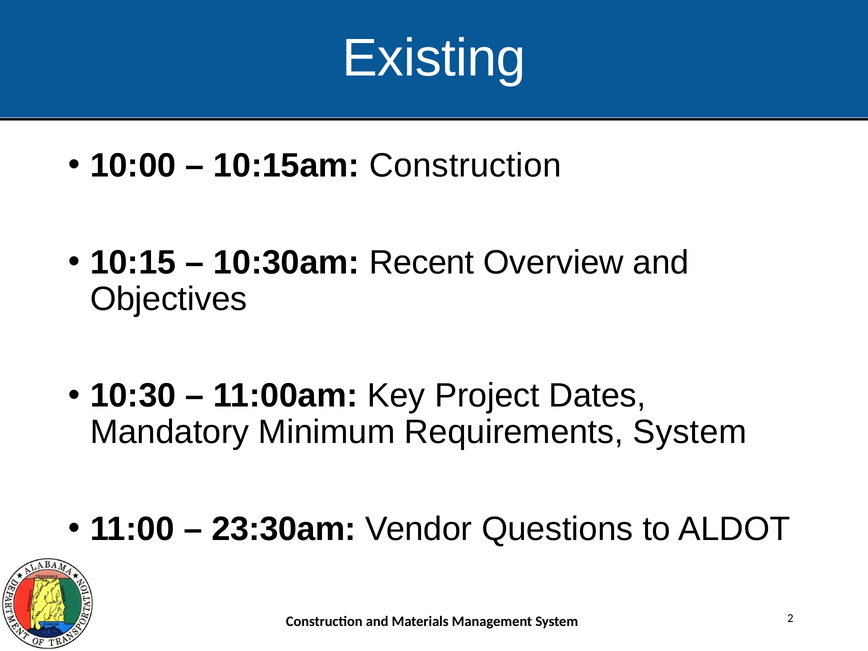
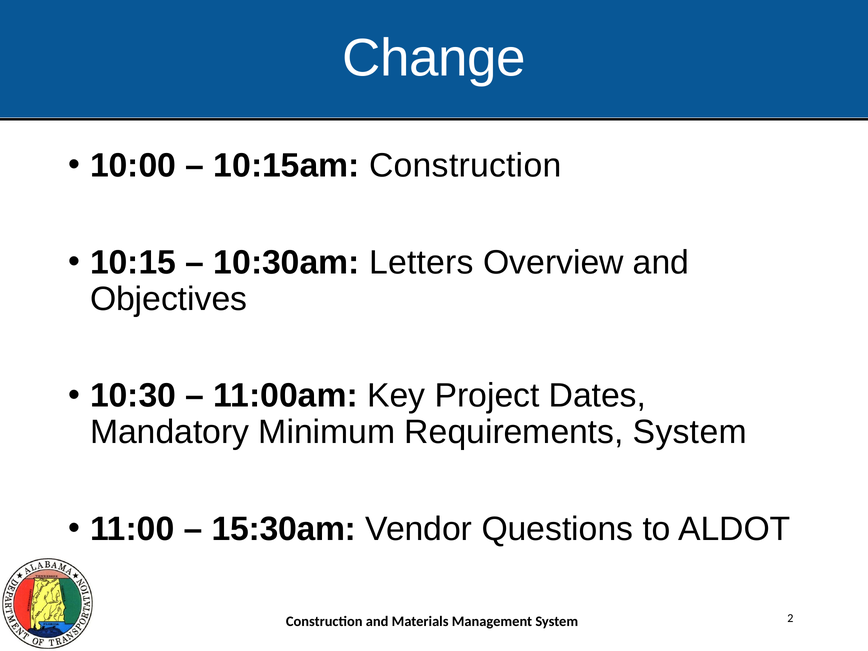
Existing: Existing -> Change (434, 58)
Recent: Recent -> Letters (421, 262)
23:30am: 23:30am -> 15:30am (284, 529)
